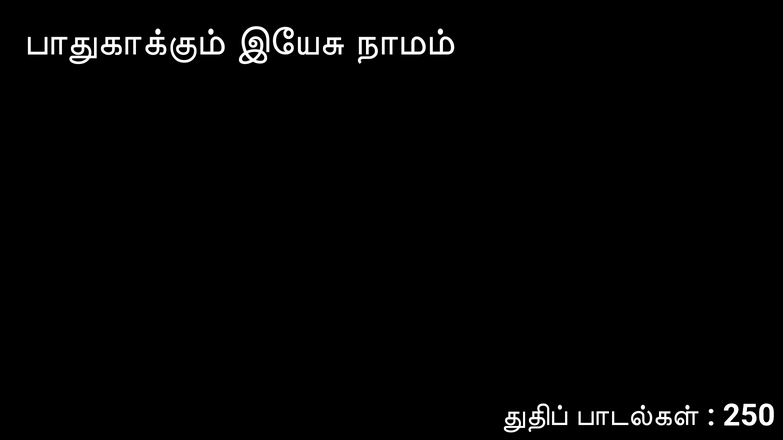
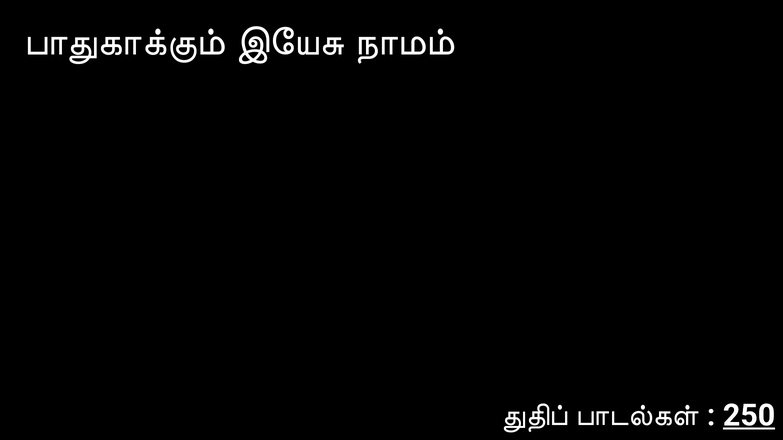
250 underline: none -> present (749, 416)
